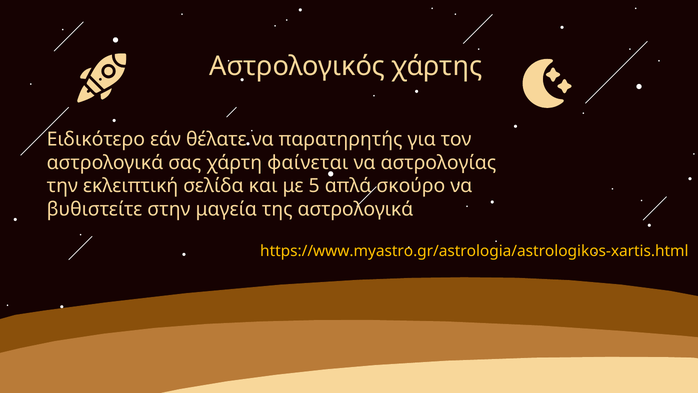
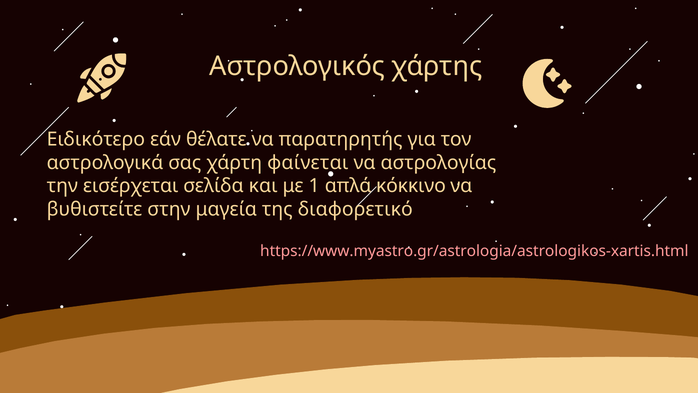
εκλειπτική: εκλειπτική -> εισέρχεται (131, 186)
5: 5 -> 1 (314, 186)
σκούρο: σκούρο -> κόκκινο (411, 186)
της αστρολογικά: αστρολογικά -> διαφορετικό (355, 209)
https://www.myastro.gr/astrologia/astrologikos-xartis.html colour: yellow -> pink (474, 251)
